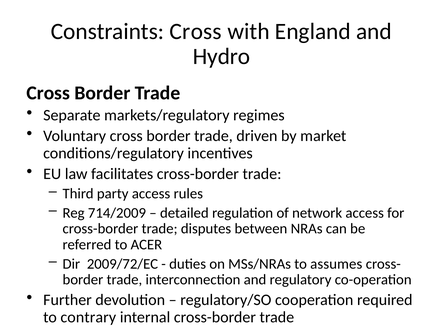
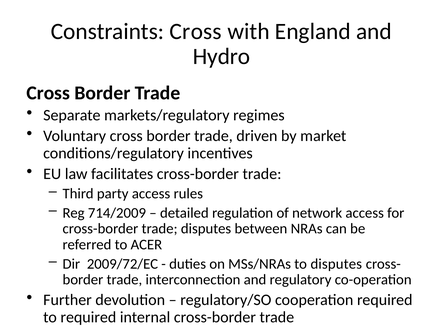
to assumes: assumes -> disputes (336, 264)
to contrary: contrary -> required (88, 318)
